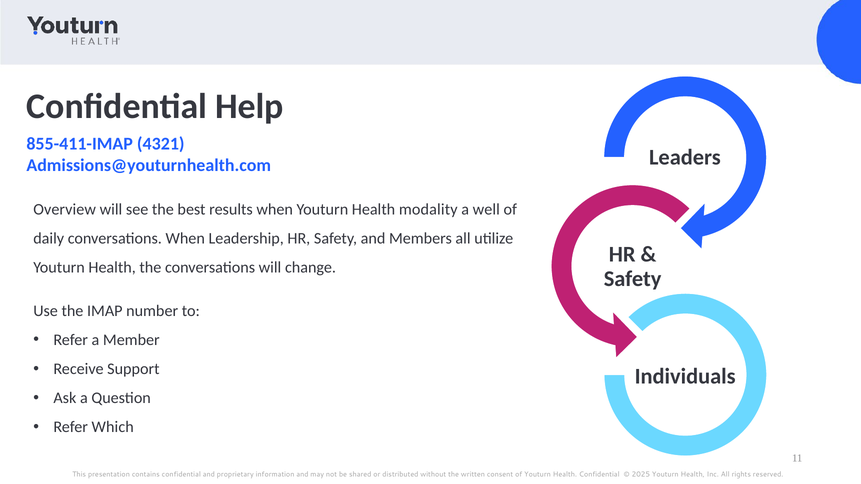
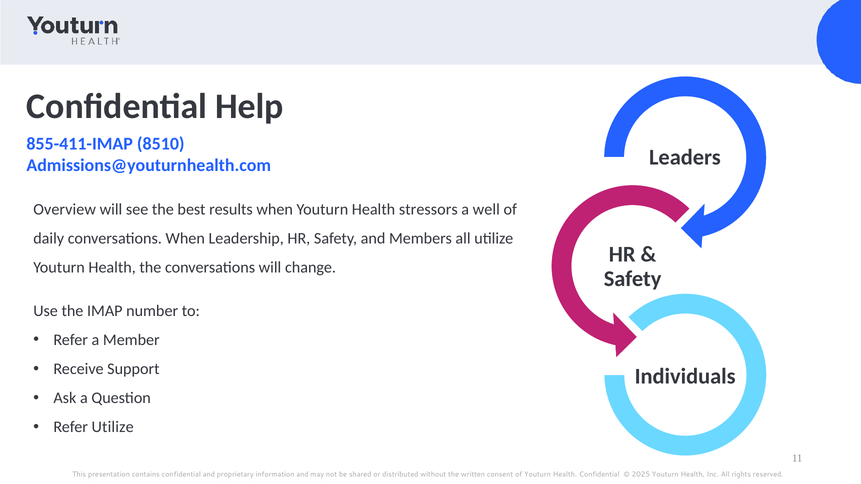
4321: 4321 -> 8510 (161, 144)
modality: modality -> stressors (428, 209)
Refer Which: Which -> Utilize (113, 427)
